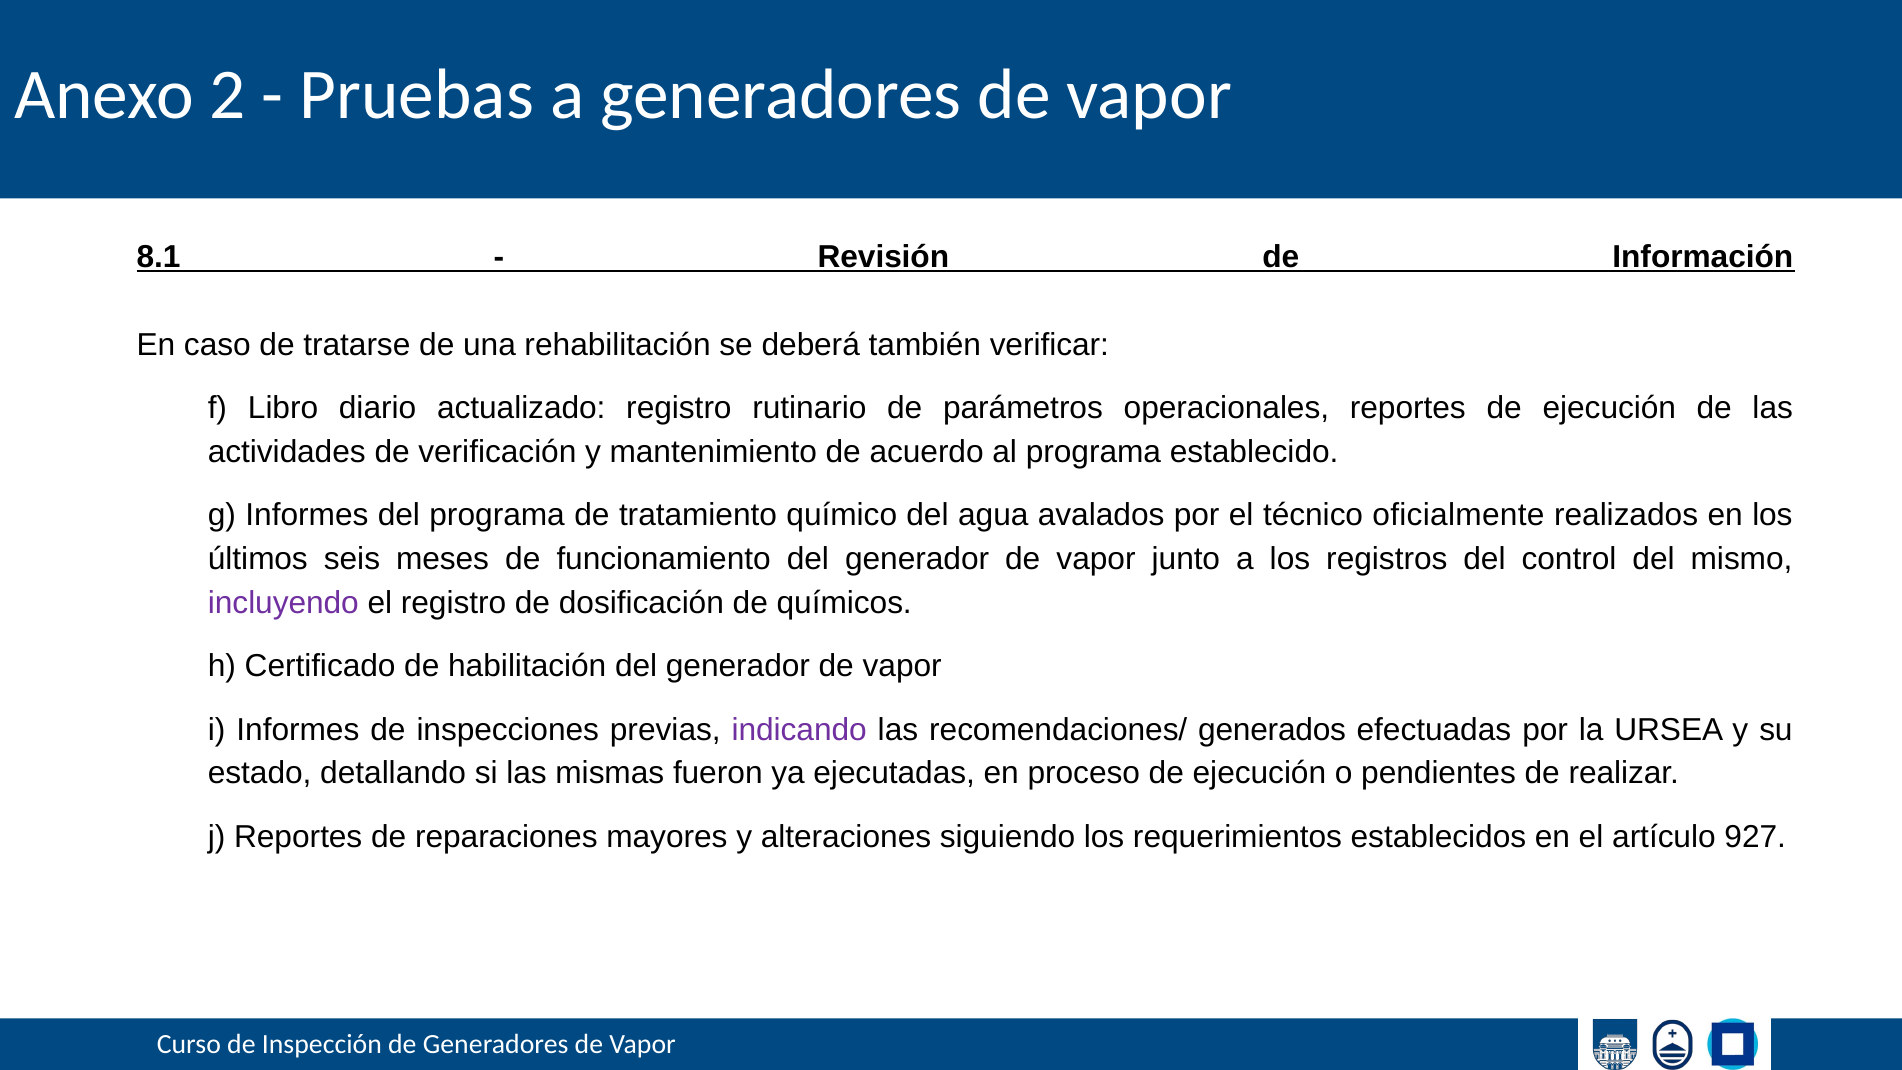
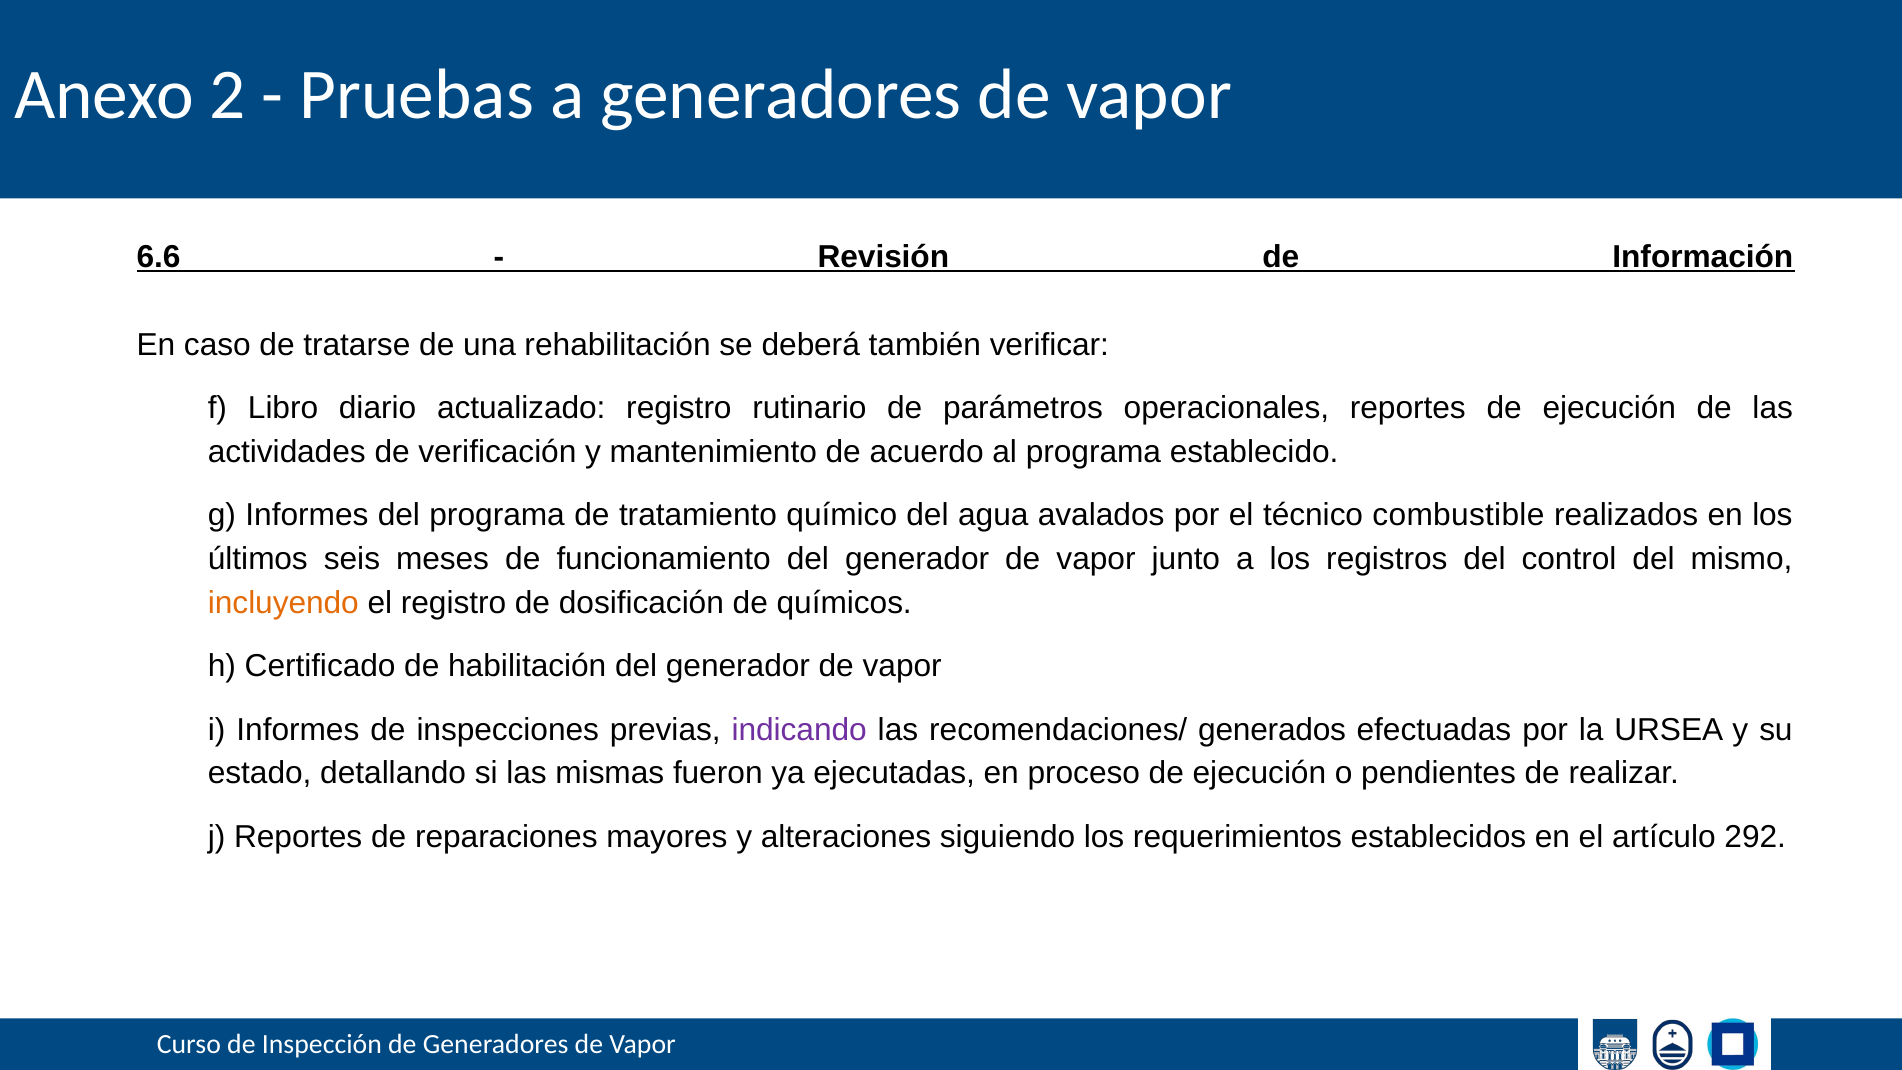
8.1: 8.1 -> 6.6 (159, 257)
oficialmente: oficialmente -> combustible (1458, 515)
incluyendo colour: purple -> orange (283, 603)
927: 927 -> 292 (1755, 837)
